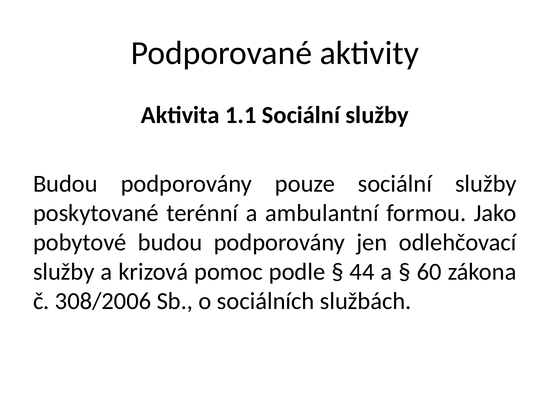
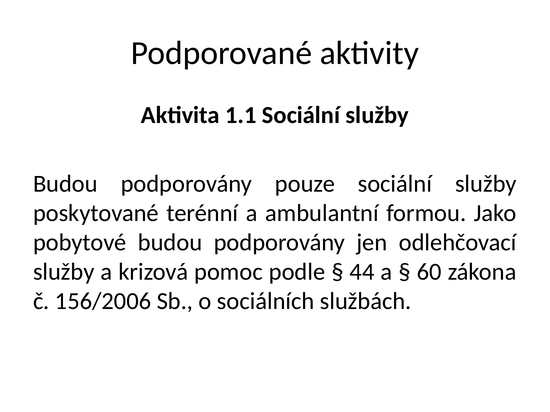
308/2006: 308/2006 -> 156/2006 (103, 301)
